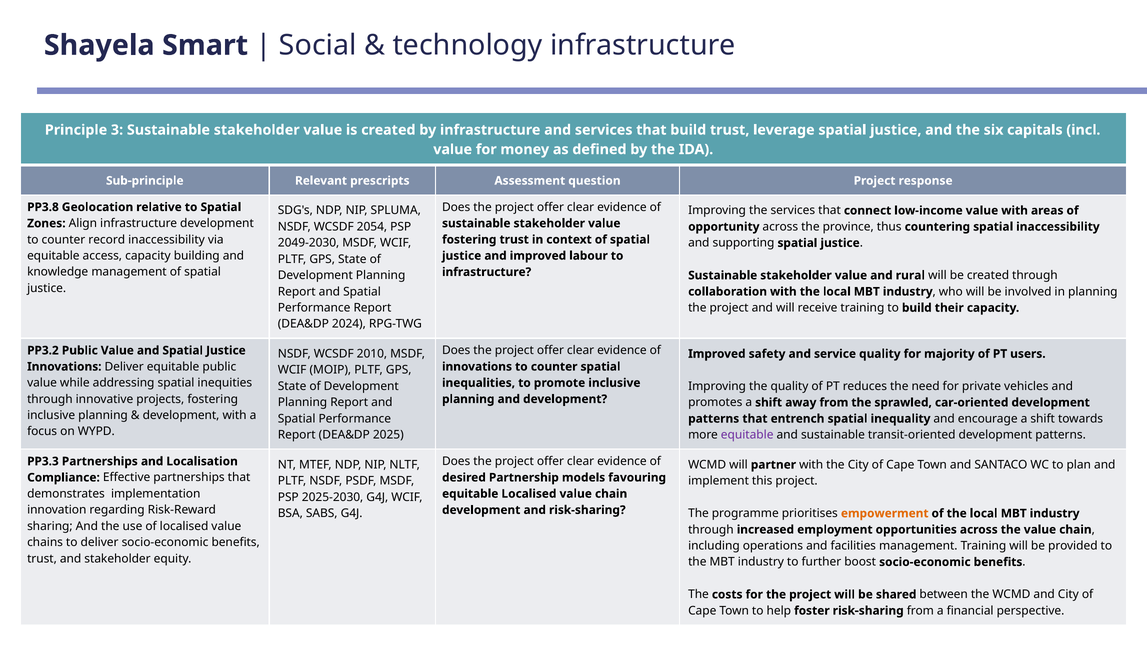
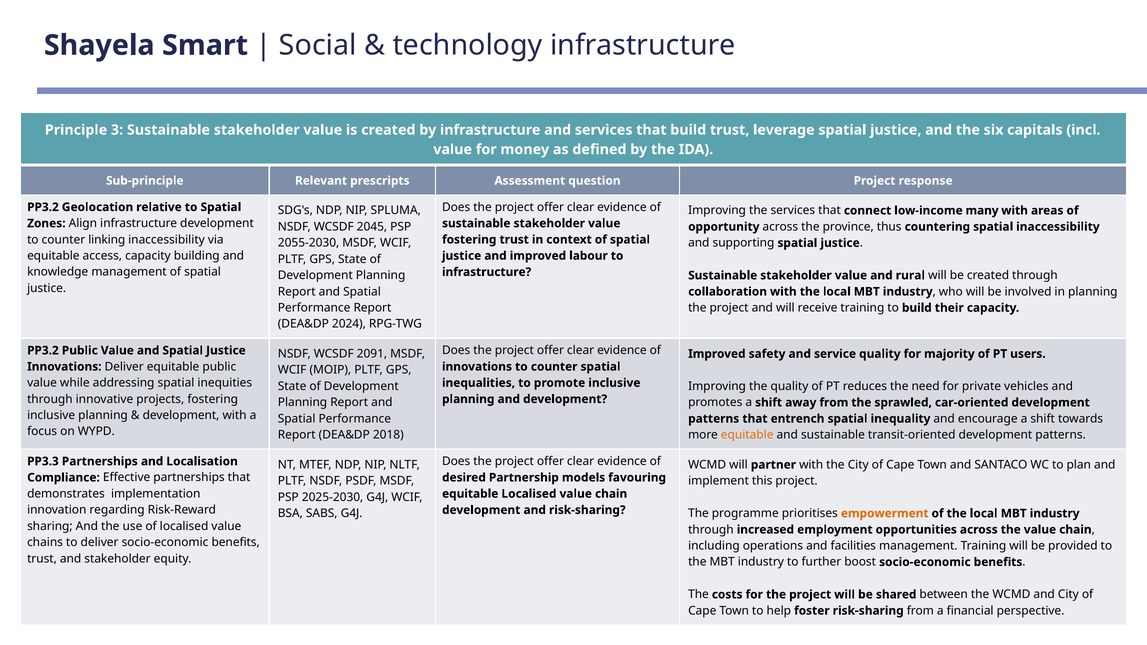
PP3.8: PP3.8 -> PP3.2 (43, 207)
low-income value: value -> many (982, 211)
2054: 2054 -> 2045 (372, 227)
record: record -> linking (107, 240)
2049-2030: 2049-2030 -> 2055-2030 (309, 243)
2010: 2010 -> 2091 (372, 354)
2025: 2025 -> 2018 (388, 435)
equitable colour: purple -> orange (747, 435)
